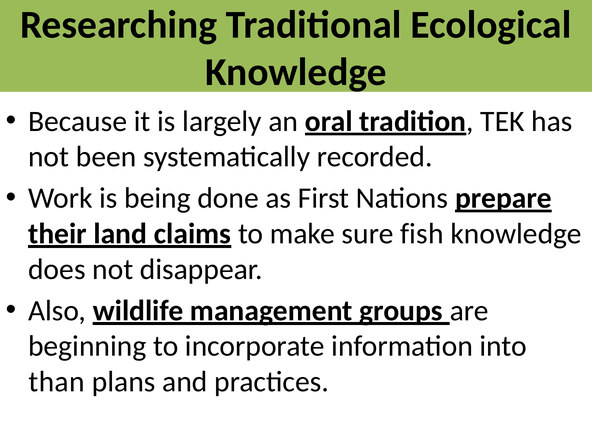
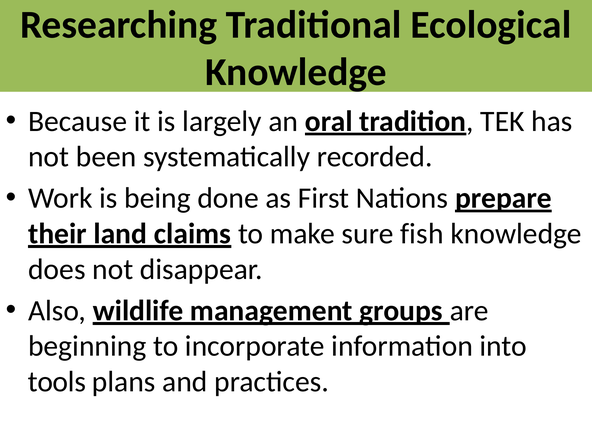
than: than -> tools (57, 382)
